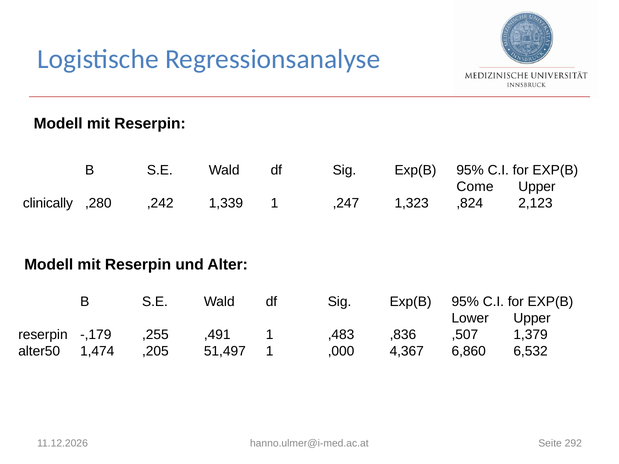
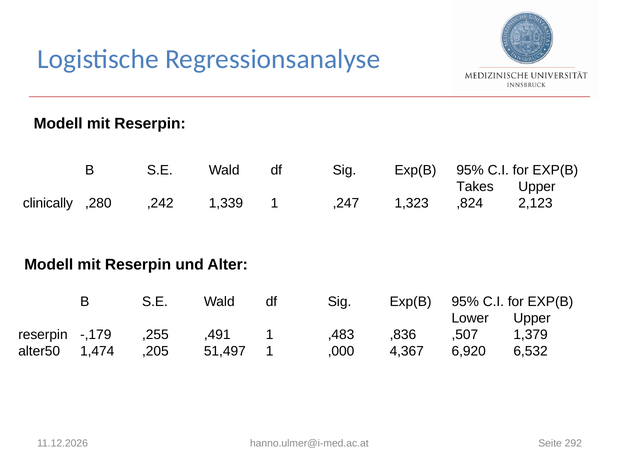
Come: Come -> Takes (475, 187)
6,860: 6,860 -> 6,920 (469, 351)
